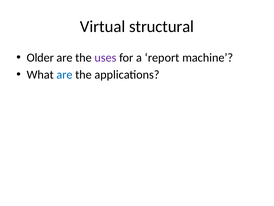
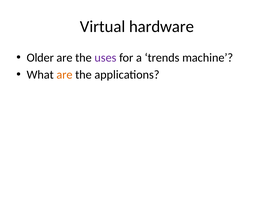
structural: structural -> hardware (162, 27)
report: report -> trends (162, 57)
are colour: blue -> orange (65, 75)
